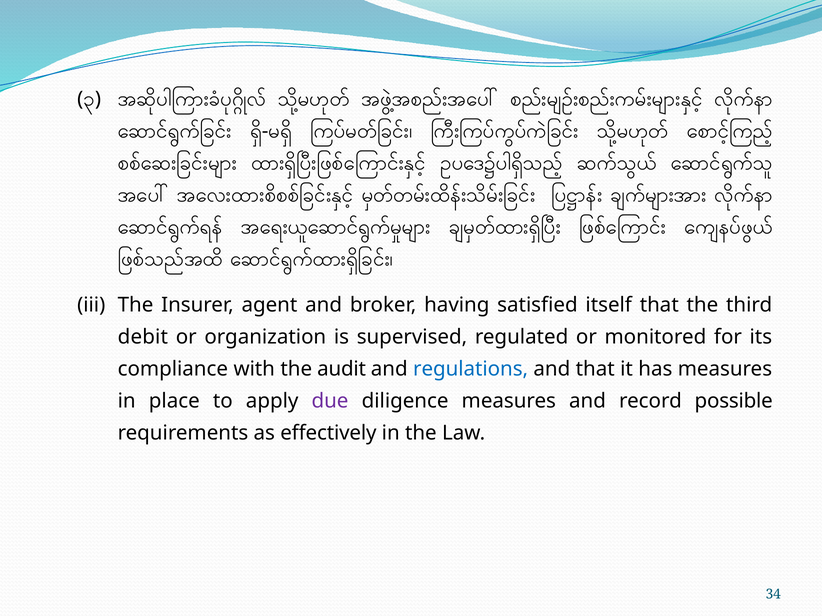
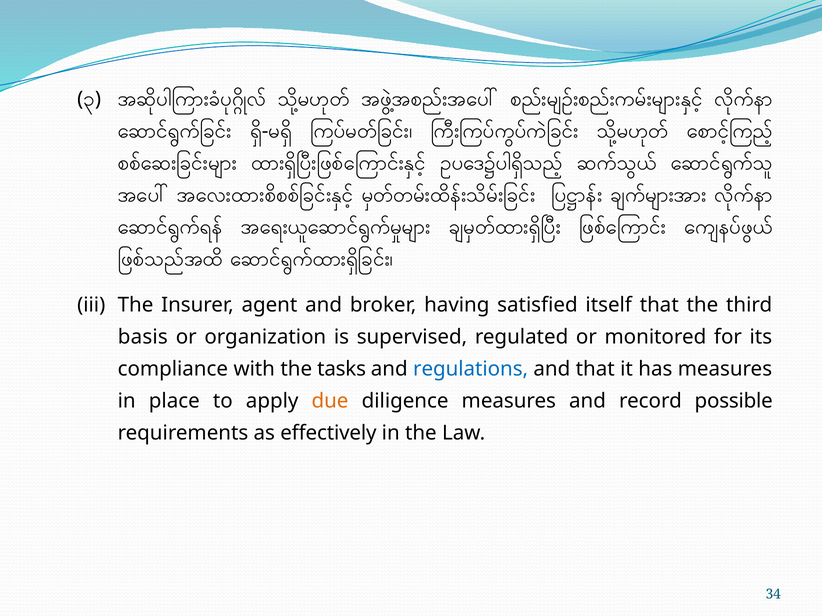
debit: debit -> basis (143, 337)
audit: audit -> tasks (342, 369)
due colour: purple -> orange (330, 401)
